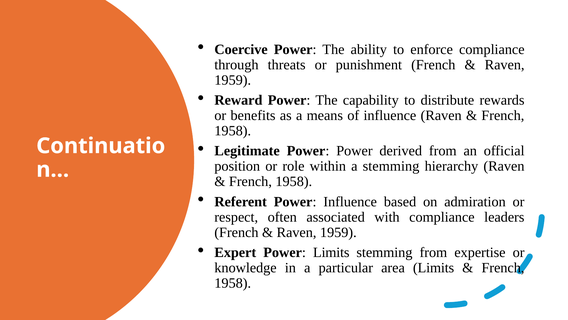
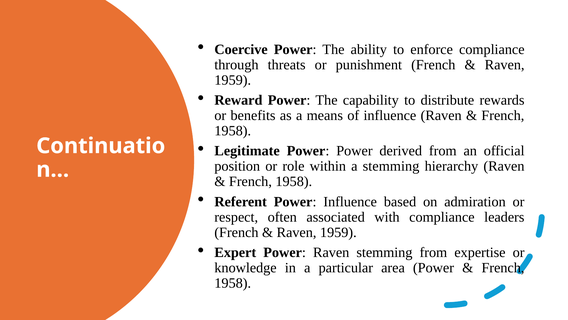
Power Limits: Limits -> Raven (331, 252)
area Limits: Limits -> Power (433, 267)
